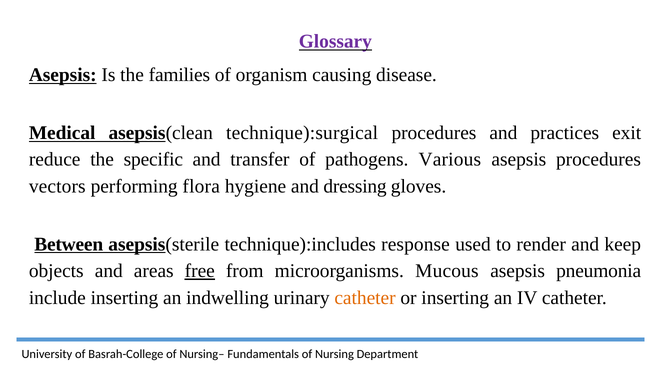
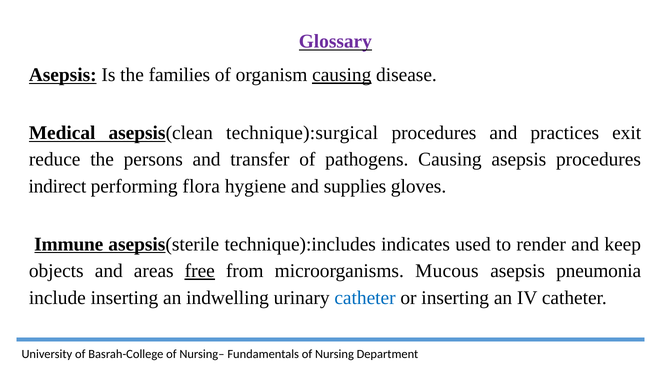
causing underline: none -> present (342, 75)
specific: specific -> persons (153, 160)
pathogens Various: Various -> Causing (450, 160)
vectors: vectors -> indirect (57, 186)
dressing: dressing -> supplies (355, 186)
Between: Between -> Immune (69, 244)
response: response -> indicates (416, 244)
catheter colour: orange -> blue (365, 298)
